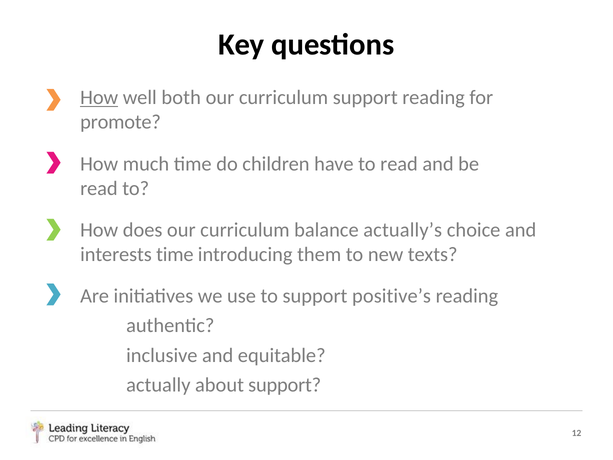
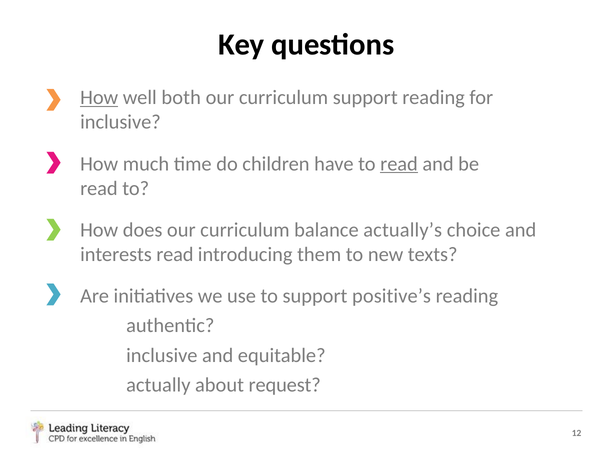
promote: promote -> inclusive (120, 122)
read underline: none -> present (399, 164)
interests time: time -> read (175, 254)
about support: support -> request (285, 385)
